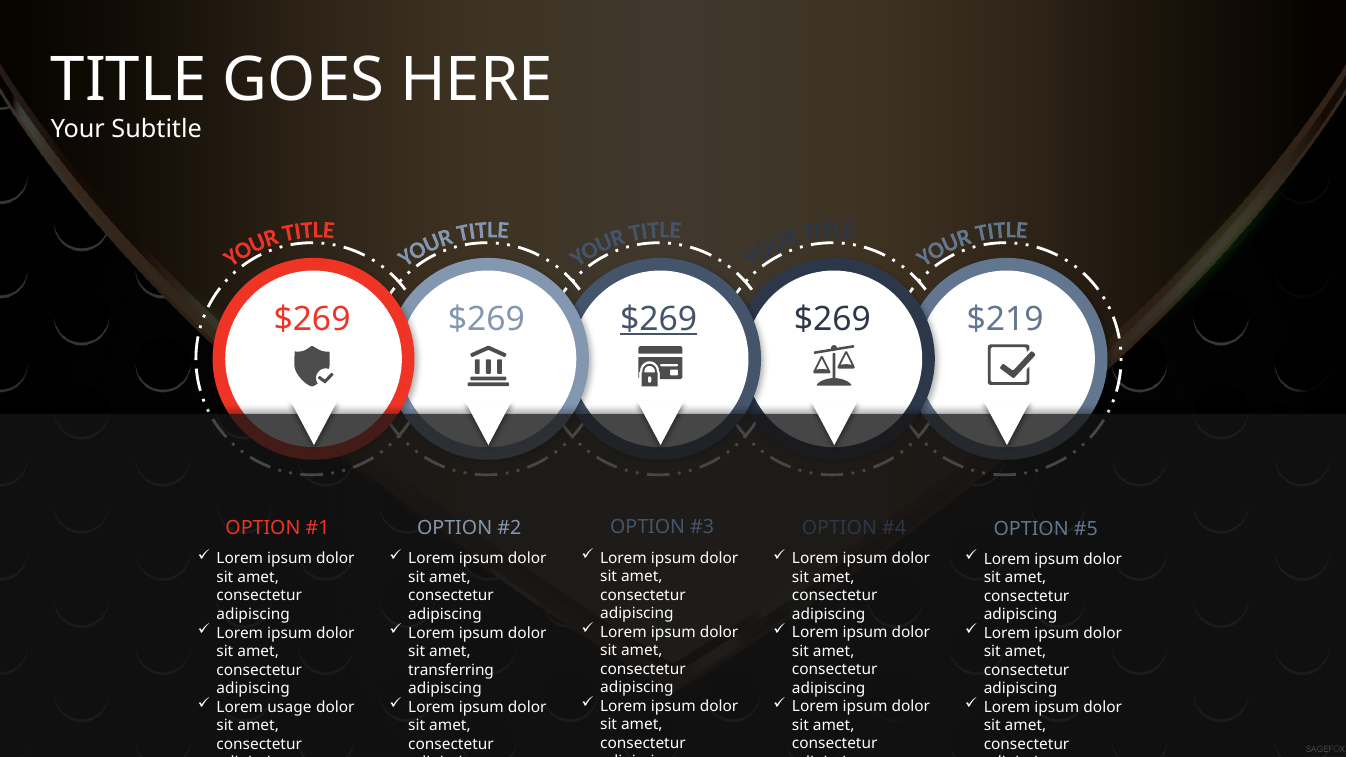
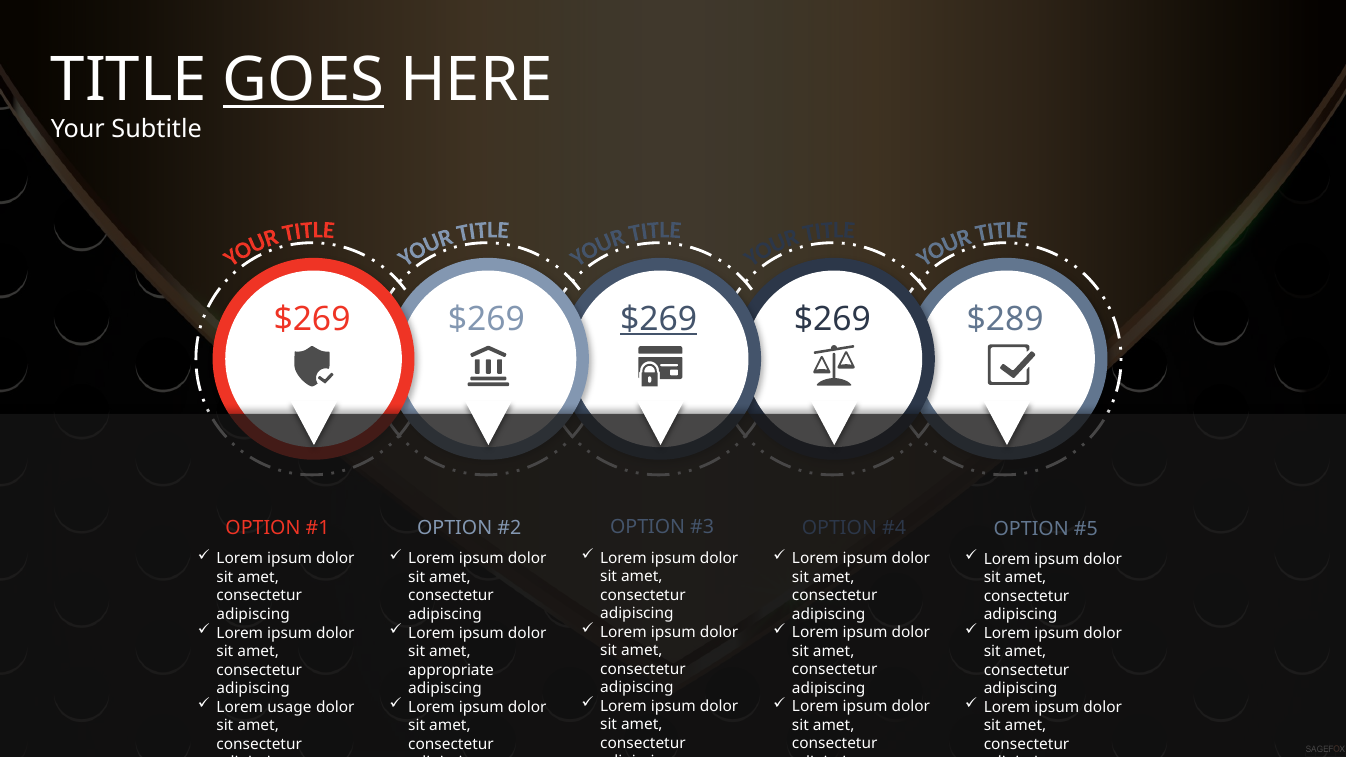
GOES underline: none -> present (304, 80)
$219: $219 -> $289 (1005, 320)
transferring: transferring -> appropriate (451, 670)
